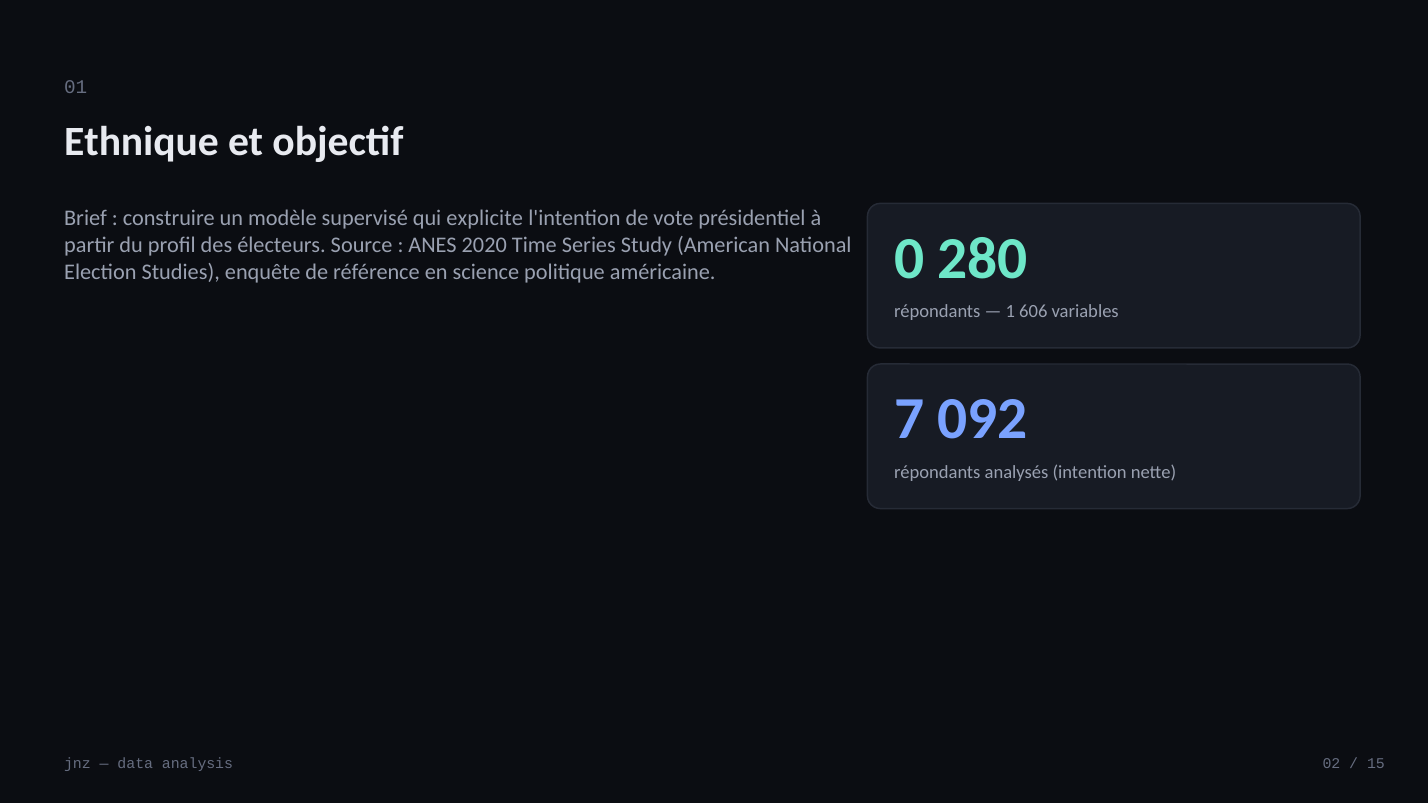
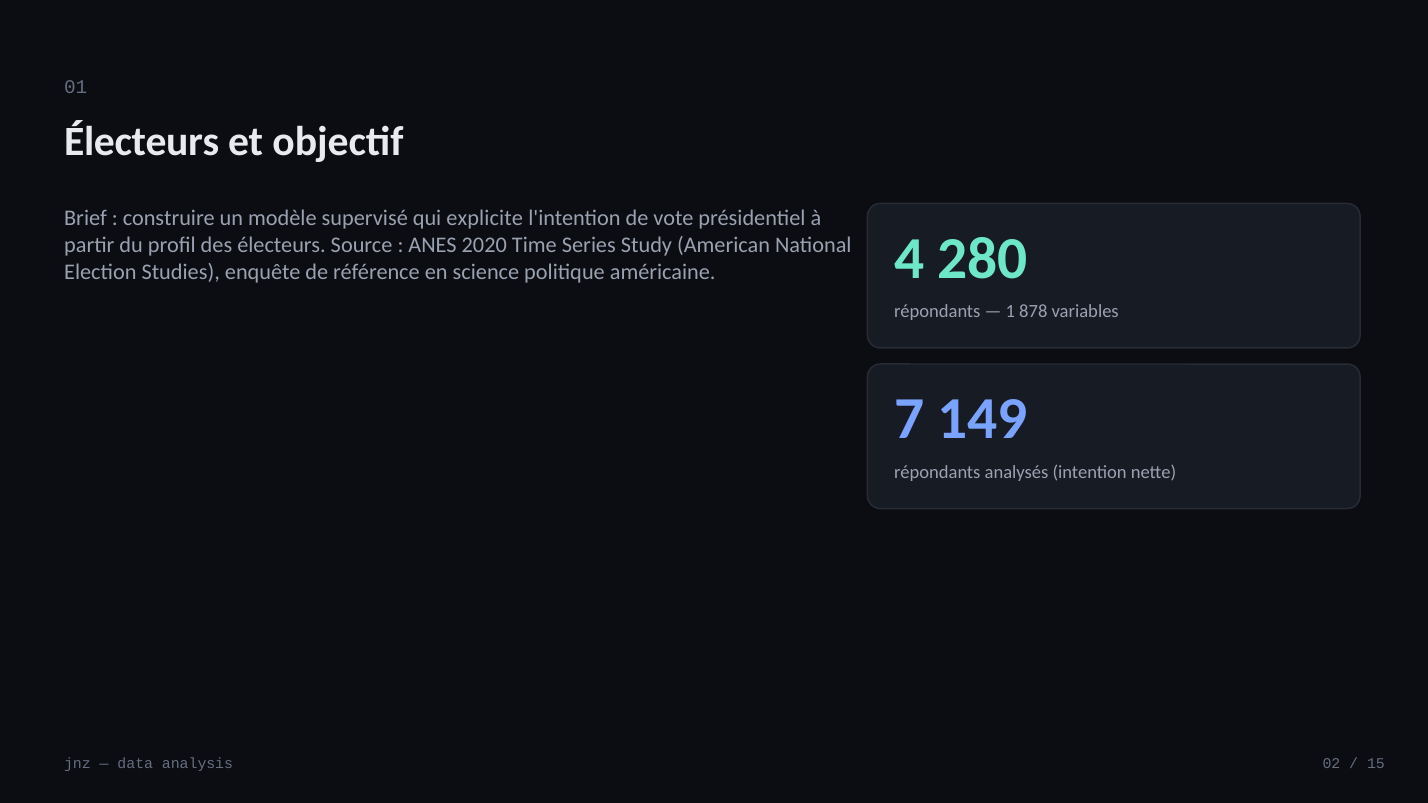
Ethnique: Ethnique -> Électeurs (142, 142)
0: 0 -> 4 (909, 259)
606: 606 -> 878 (1033, 312)
092: 092 -> 149 (983, 419)
